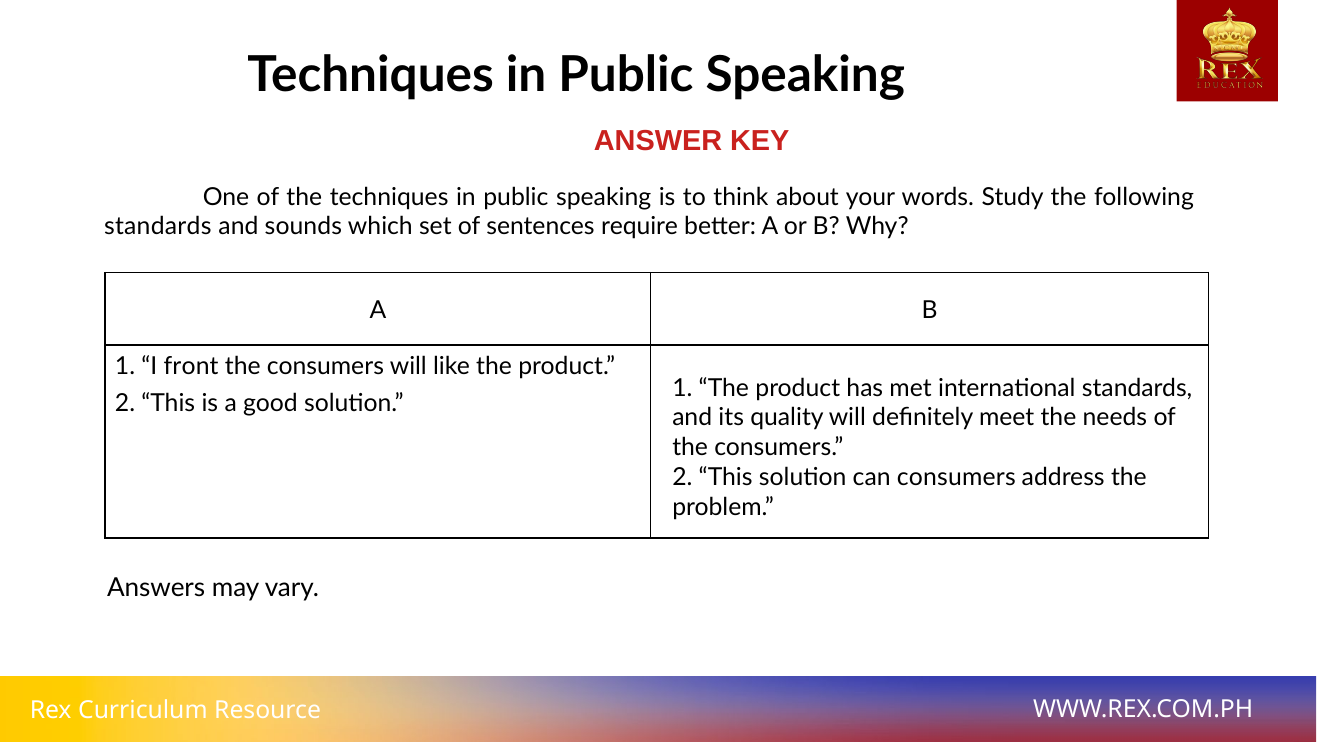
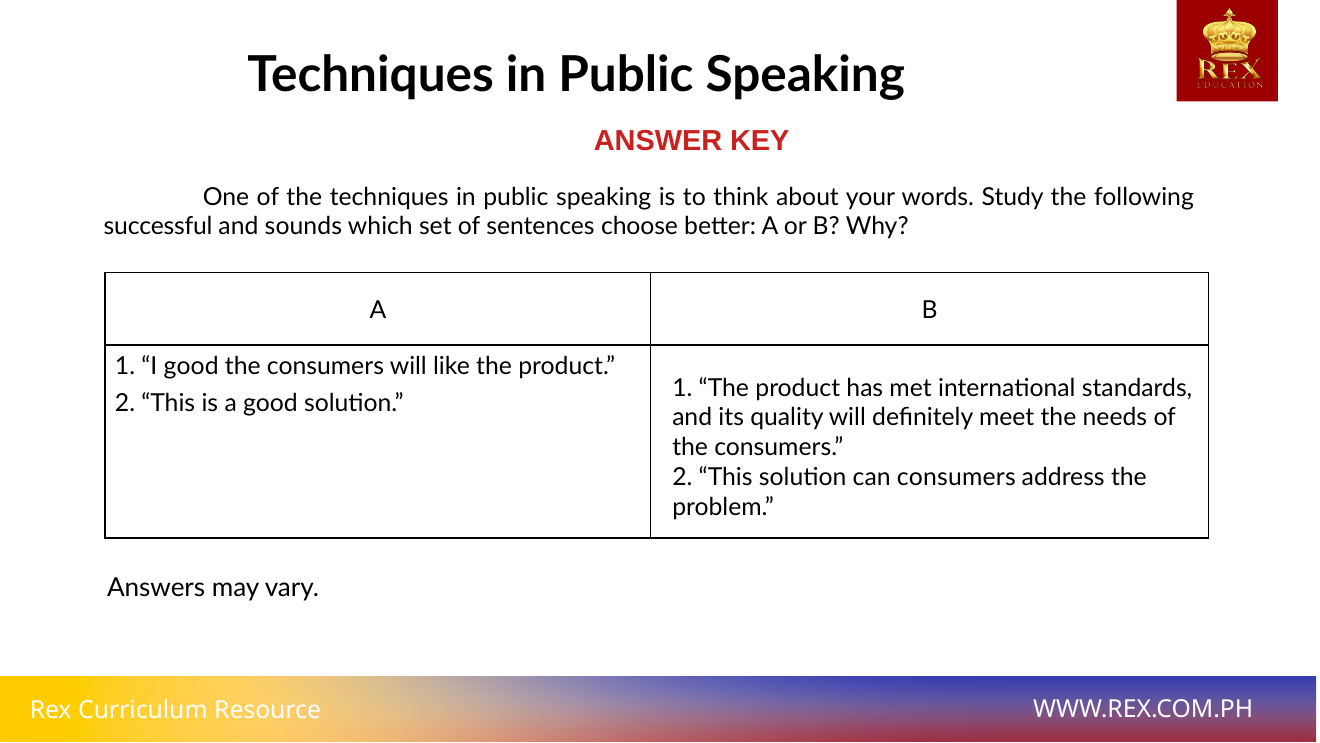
standards: standards -> successful (158, 226)
require: require -> choose (640, 226)
I front: front -> good (191, 366)
